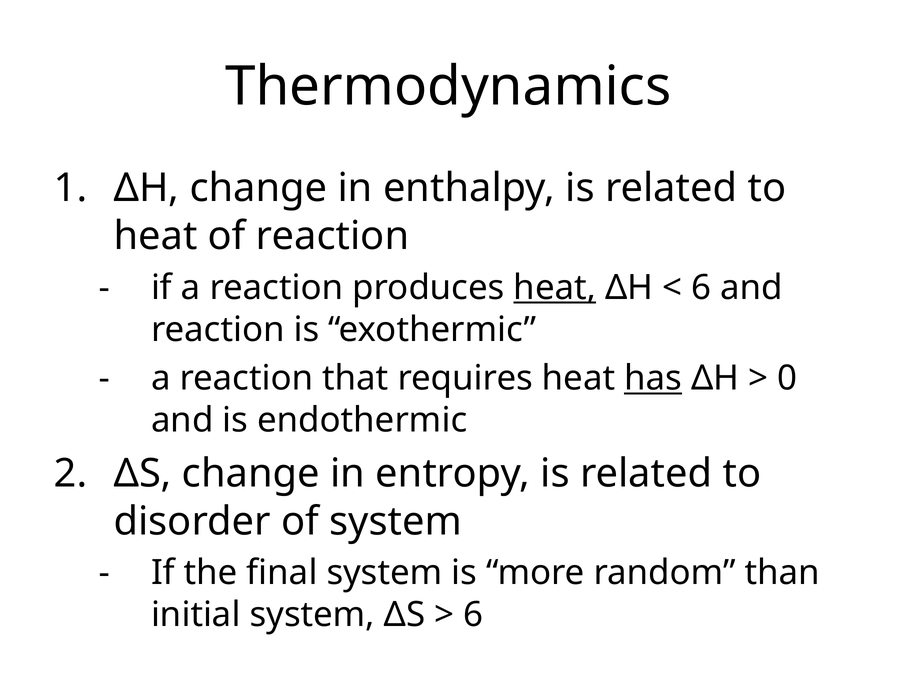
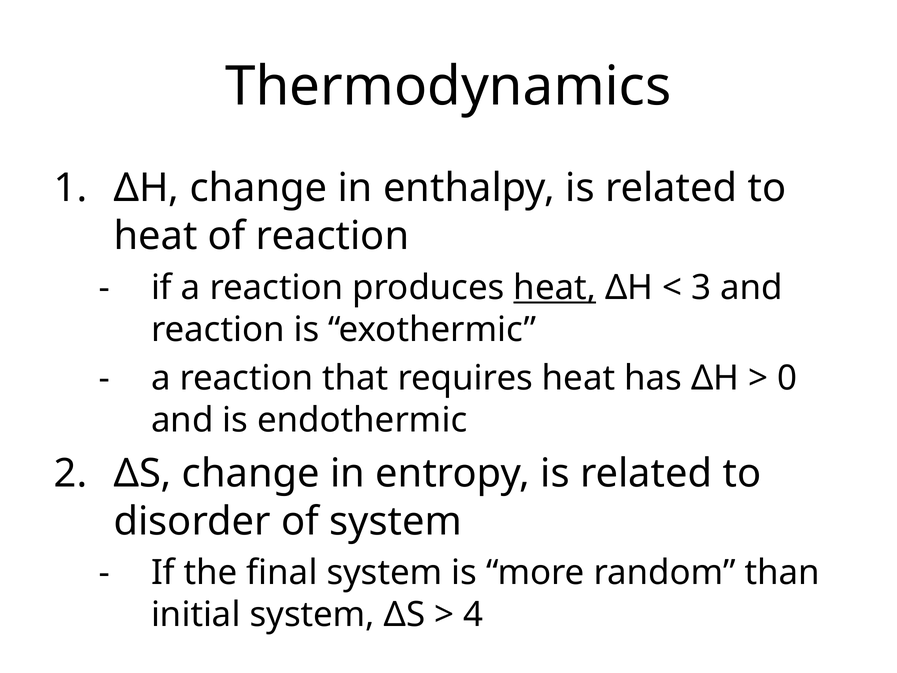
6: 6 -> 3 (701, 288)
has underline: present -> none (653, 378)
6: 6 -> 4 (473, 615)
